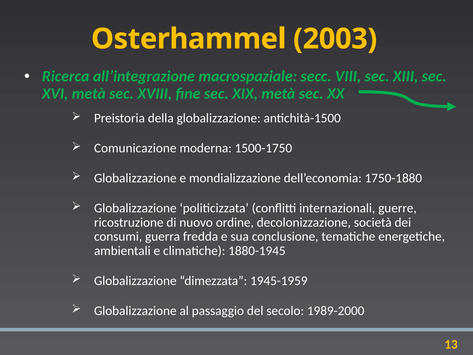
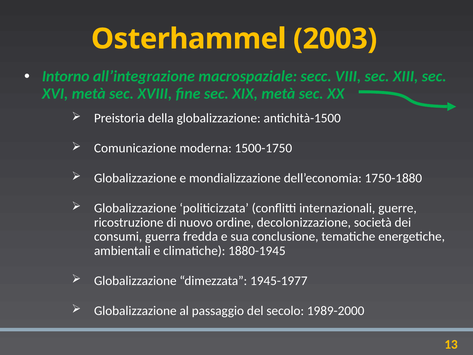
Ricerca: Ricerca -> Intorno (66, 76)
1945-1959: 1945-1959 -> 1945-1977 (279, 281)
